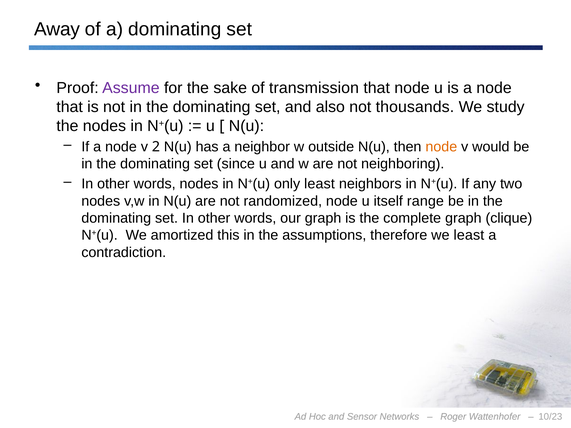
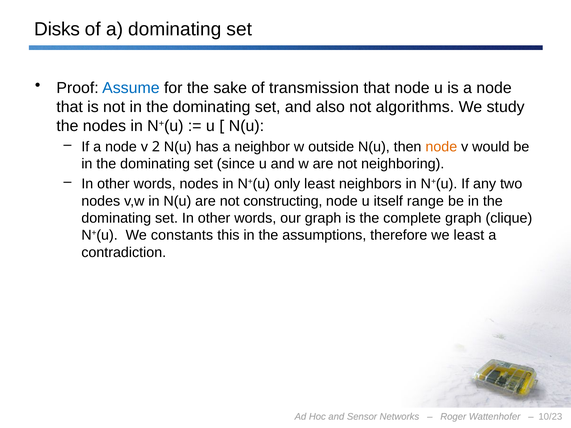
Away: Away -> Disks (57, 29)
Assume colour: purple -> blue (131, 88)
thousands: thousands -> algorithms (415, 107)
randomized: randomized -> constructing (283, 201)
amortized: amortized -> constants (182, 235)
